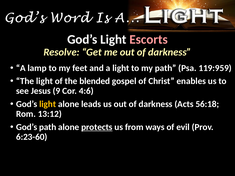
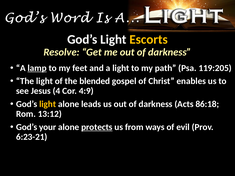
Escorts colour: pink -> yellow (149, 39)
lamp underline: none -> present (37, 68)
119:959: 119:959 -> 119:205 (215, 68)
9: 9 -> 4 (57, 91)
4:6: 4:6 -> 4:9 (86, 91)
56:18: 56:18 -> 86:18 (207, 104)
God’s path: path -> your (48, 127)
6:23-60: 6:23-60 -> 6:23-21 (32, 137)
